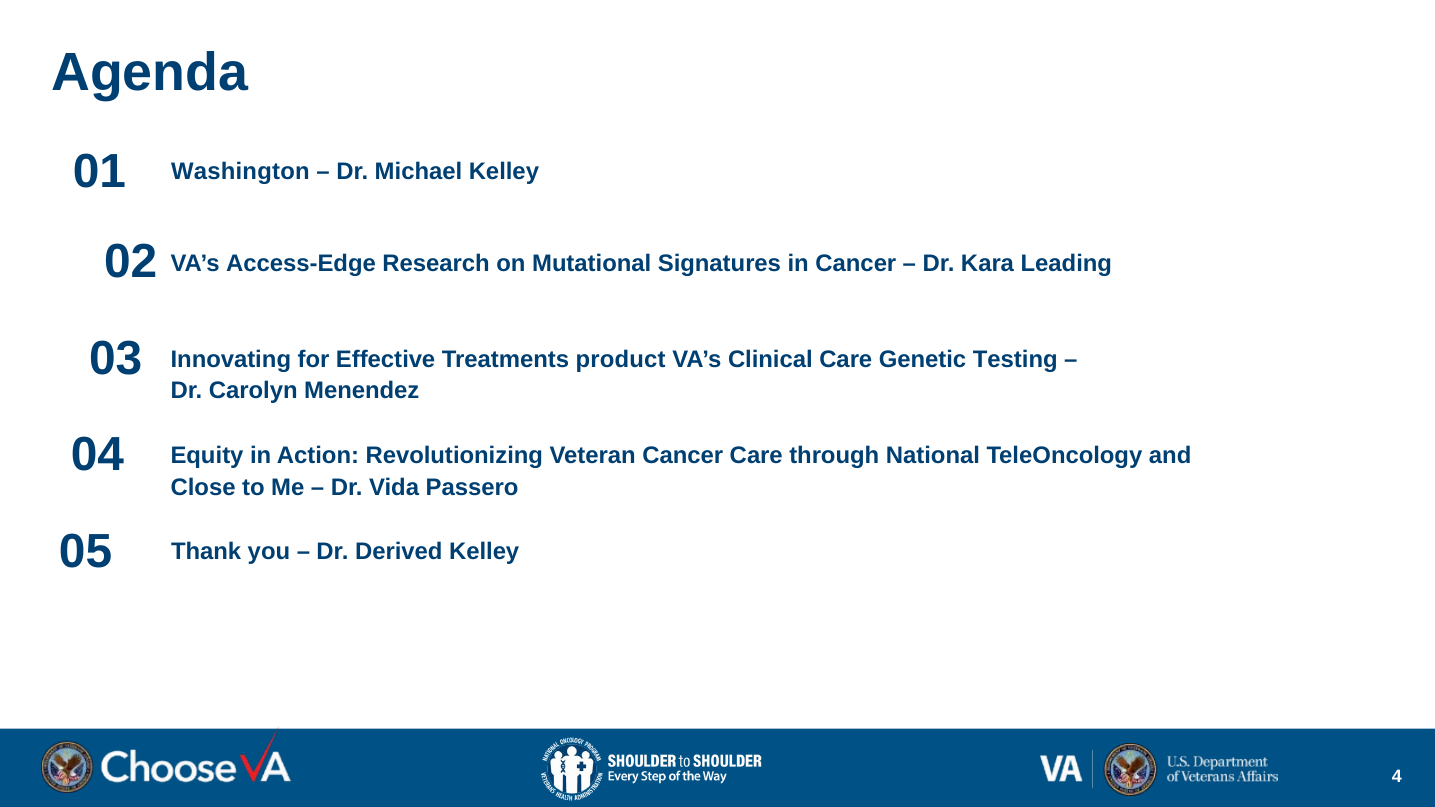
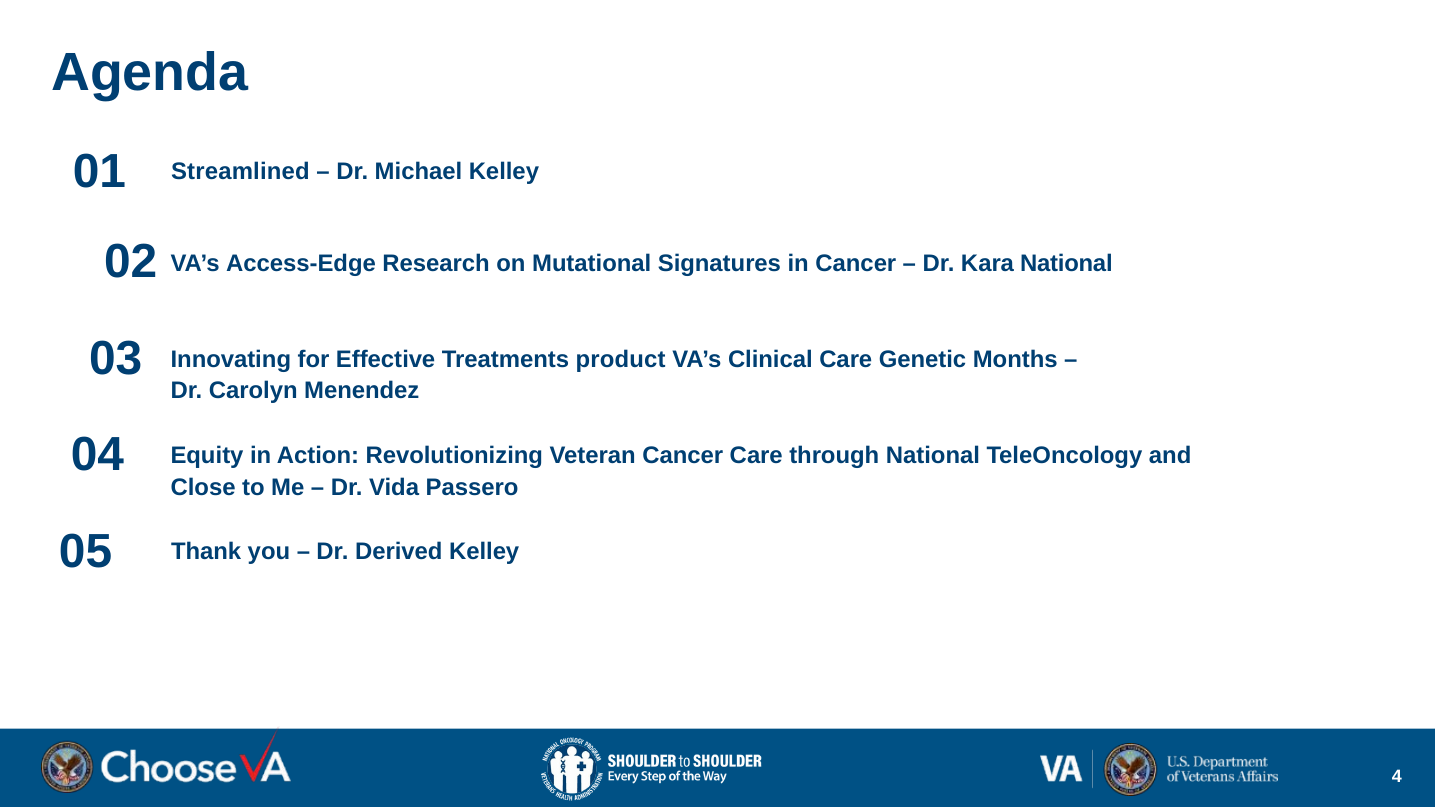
Washington: Washington -> Streamlined (240, 172)
Kara Leading: Leading -> National (1066, 264)
Testing: Testing -> Months (1015, 359)
